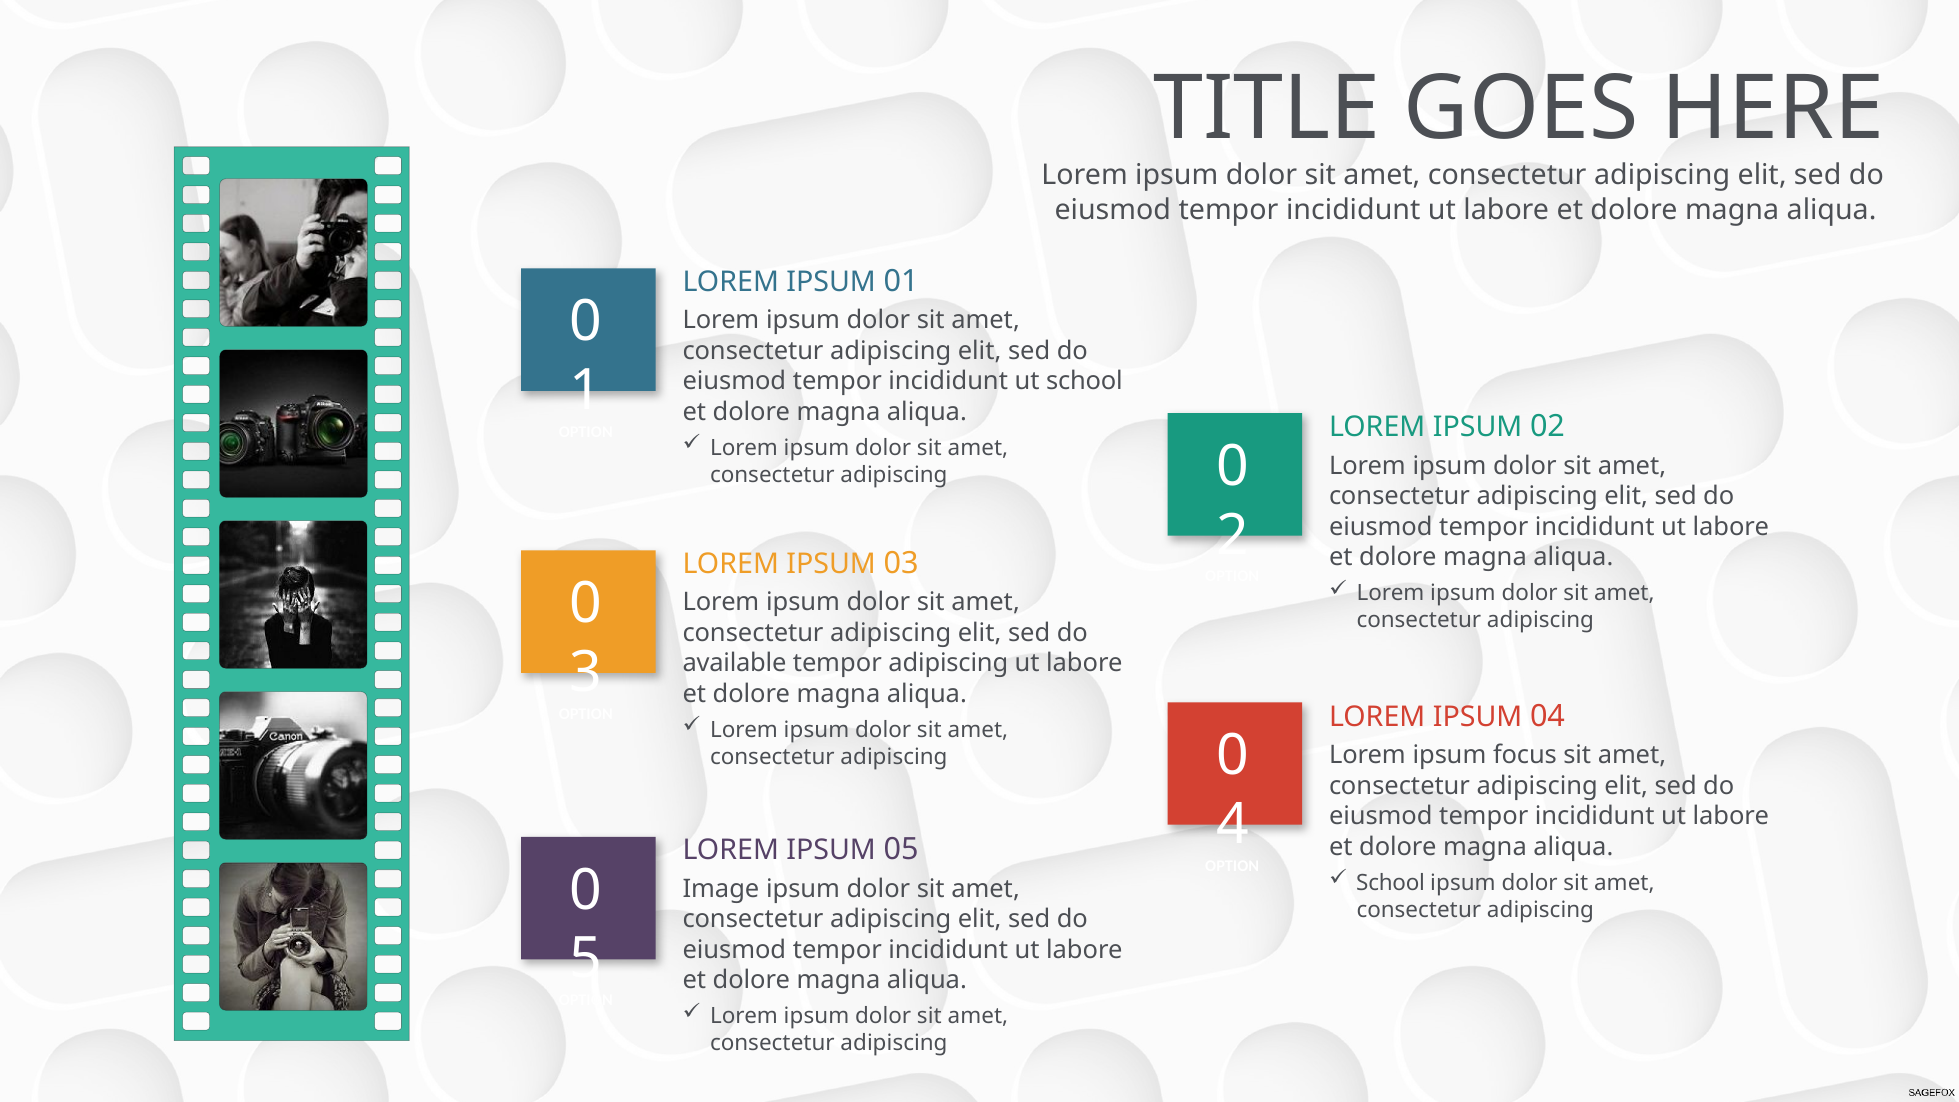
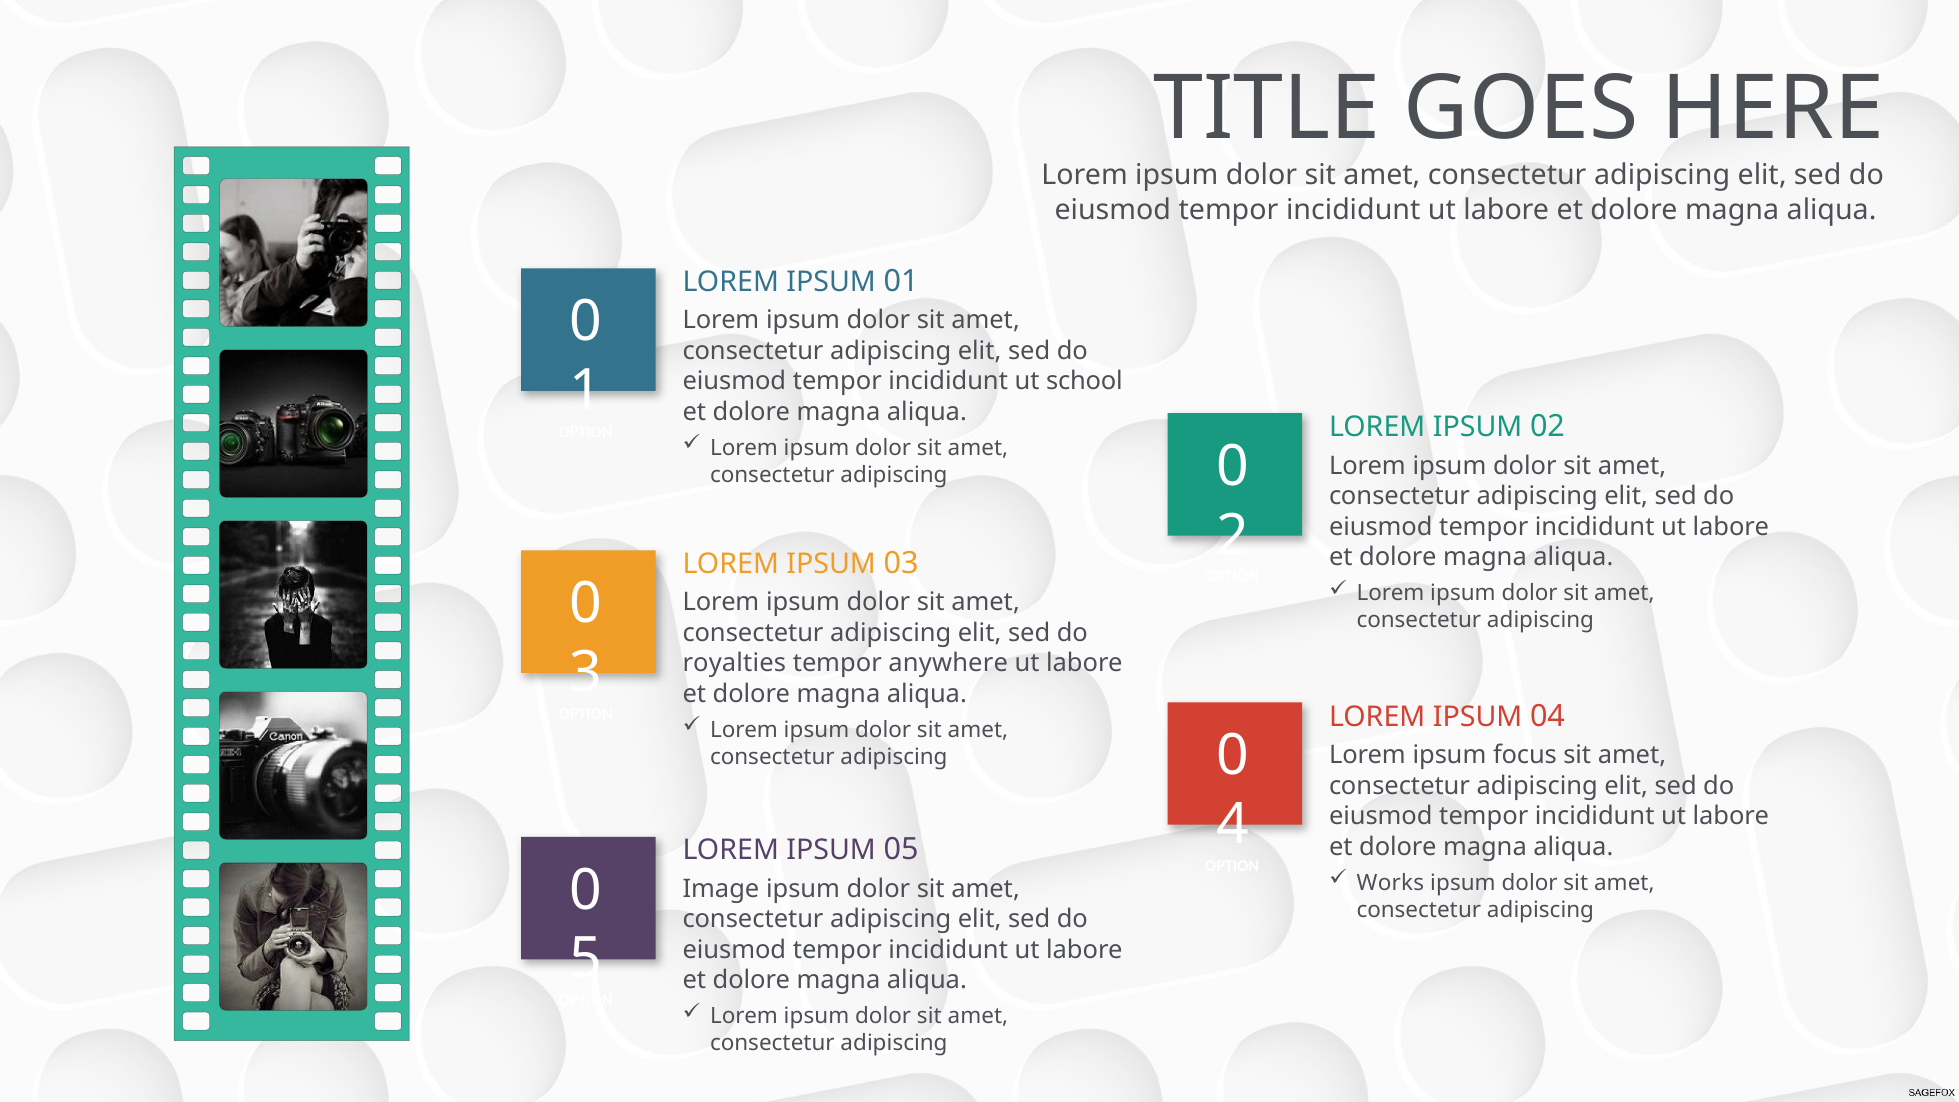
available: available -> royalties (734, 663)
tempor adipiscing: adipiscing -> anywhere (948, 663)
School: School -> Works (1390, 883)
